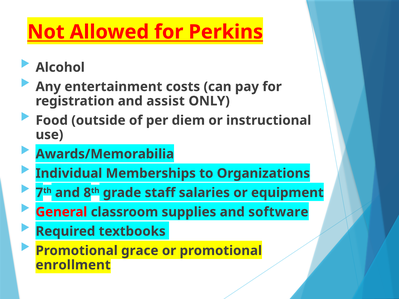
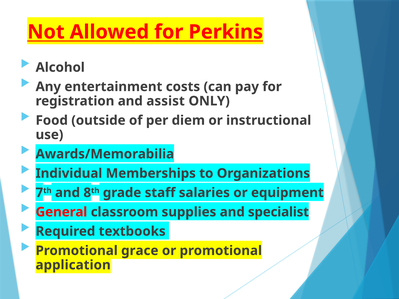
software: software -> specialist (278, 212)
enrollment: enrollment -> application (73, 265)
